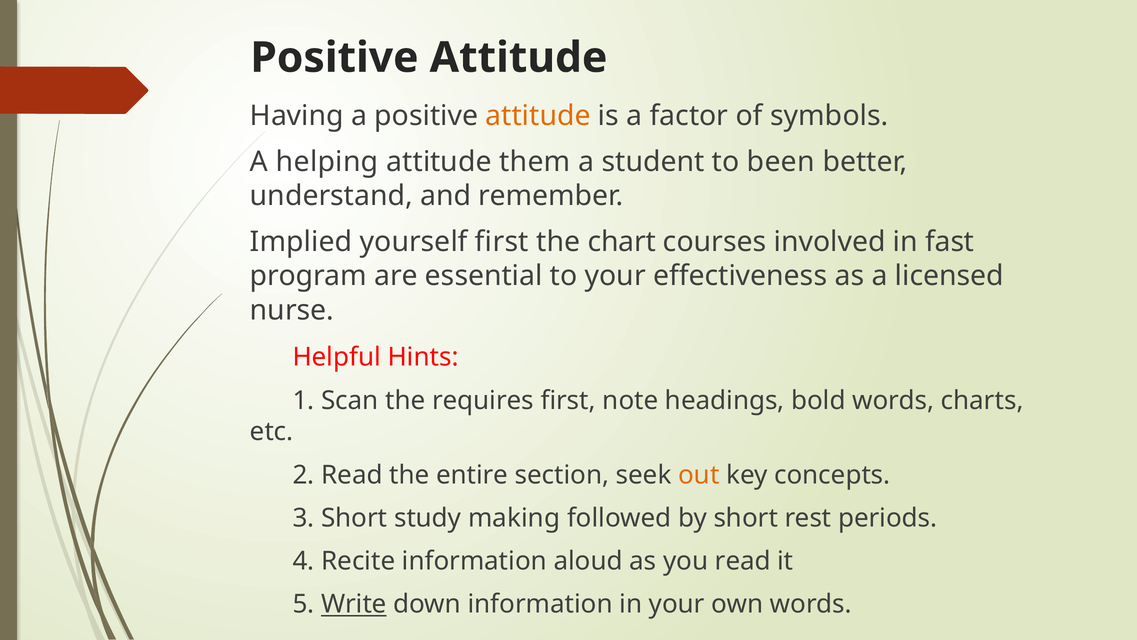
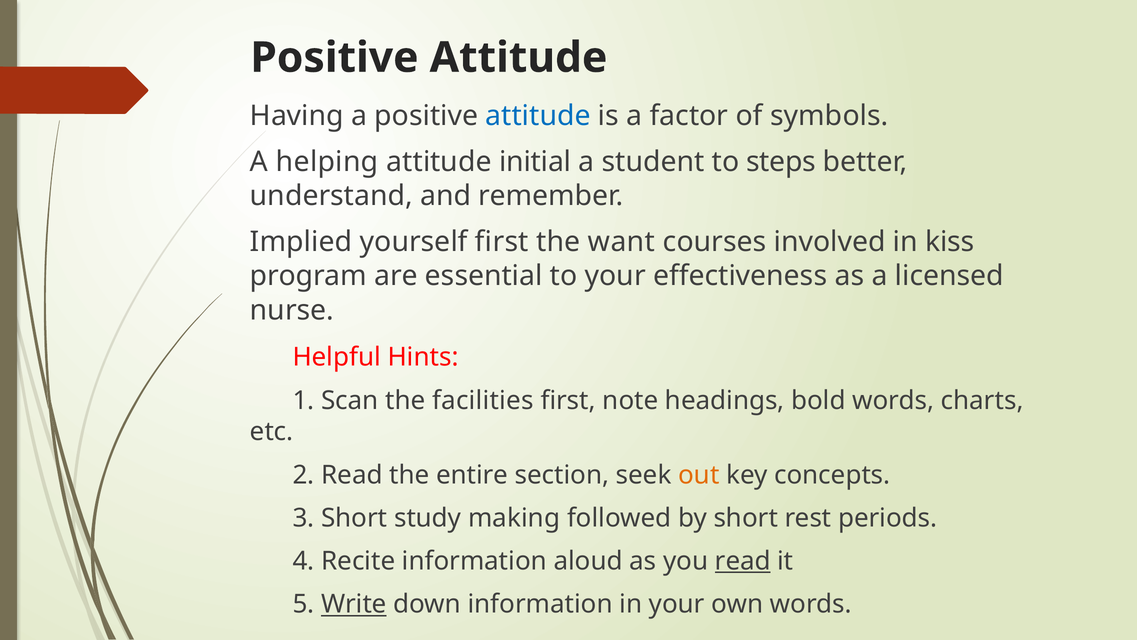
attitude colour: orange -> blue (538, 116)
them: them -> initial (535, 162)
been: been -> steps (781, 162)
chart: chart -> want (621, 242)
fast: fast -> kiss (950, 242)
requires: requires -> facilities (483, 400)
read underline: none -> present (743, 561)
